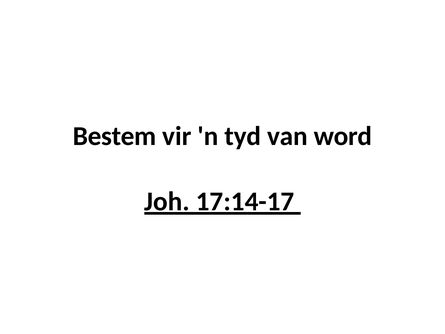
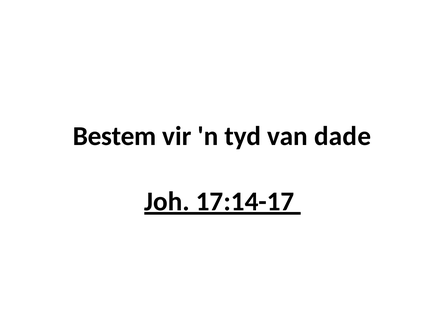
word: word -> dade (343, 136)
